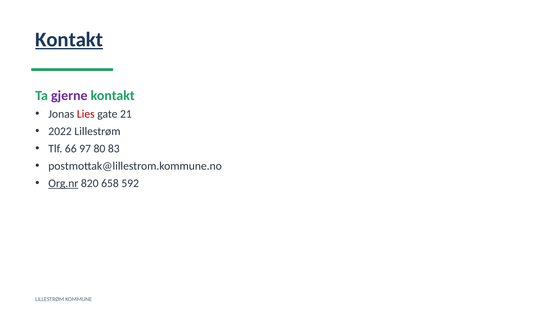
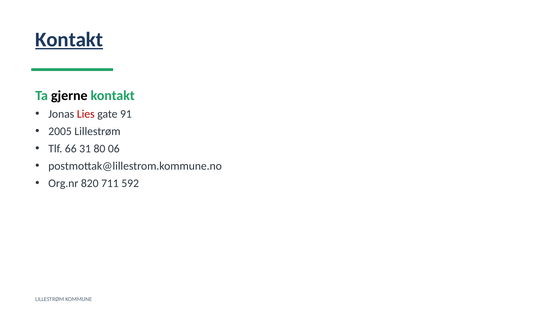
gjerne colour: purple -> black (69, 96)
21: 21 -> 91 (126, 114)
2022: 2022 -> 2005 (60, 131)
97: 97 -> 31 (85, 149)
83: 83 -> 06 (114, 149)
Org.nr underline: present -> none (63, 184)
658: 658 -> 711 (110, 184)
